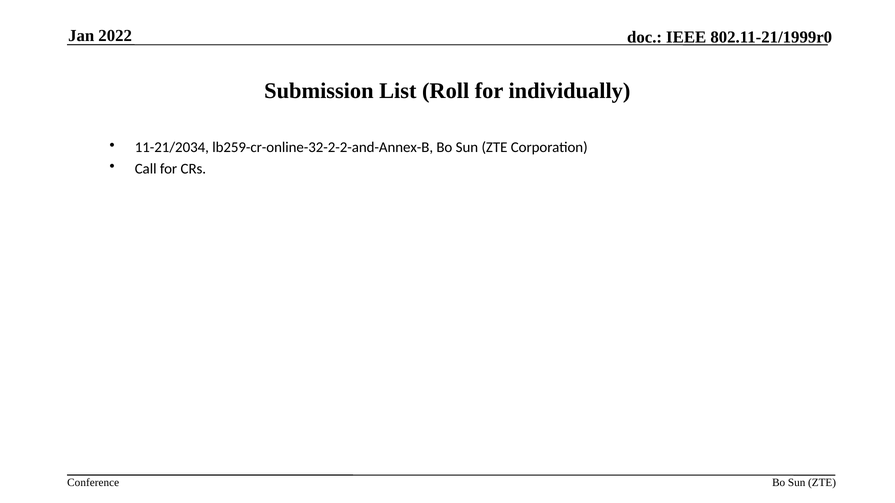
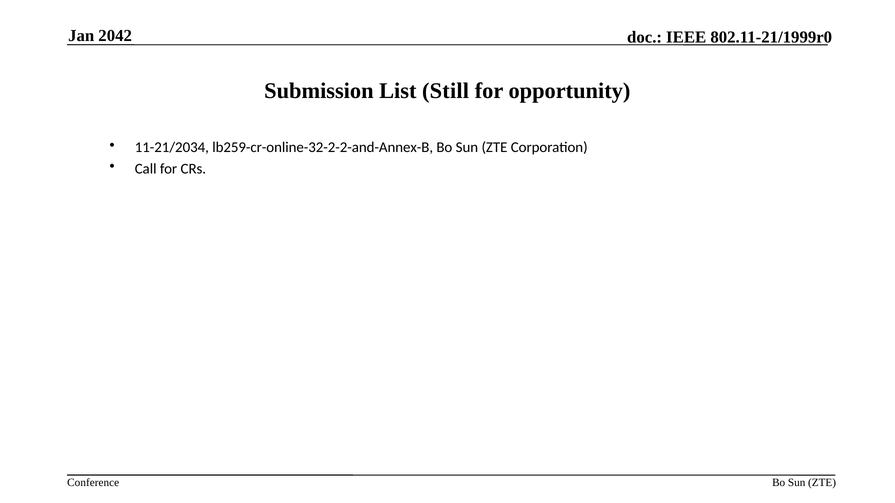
2022: 2022 -> 2042 (115, 36)
Roll: Roll -> Still (446, 91)
individually: individually -> opportunity (569, 91)
